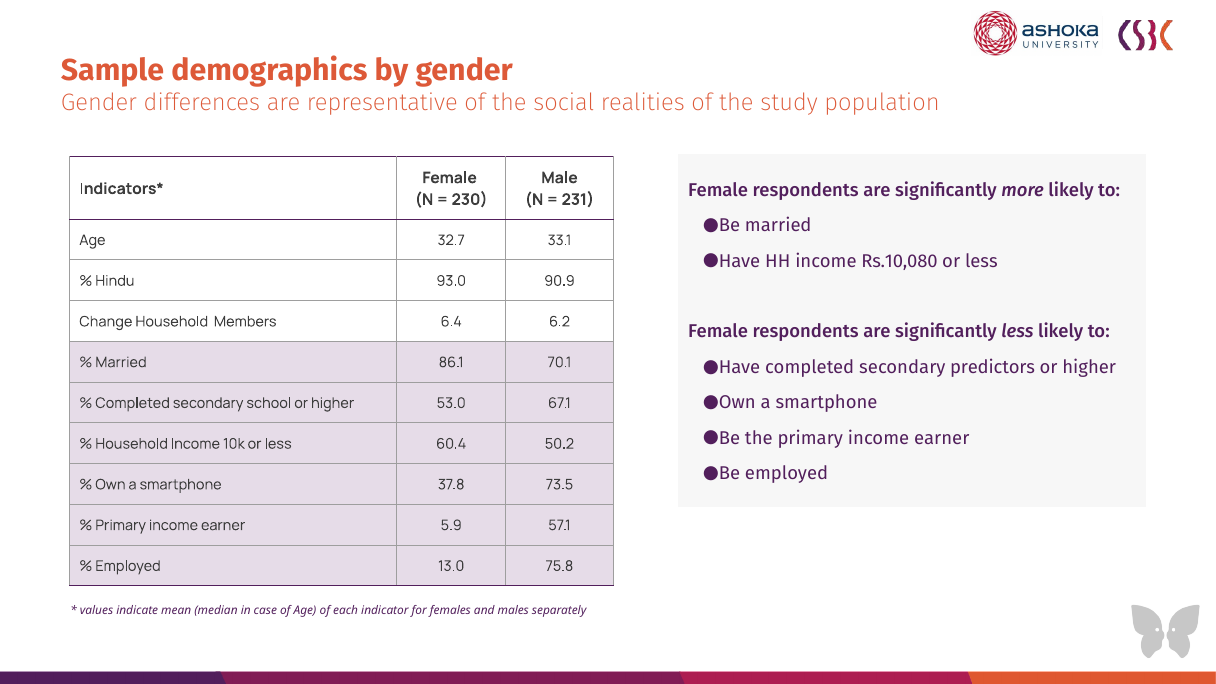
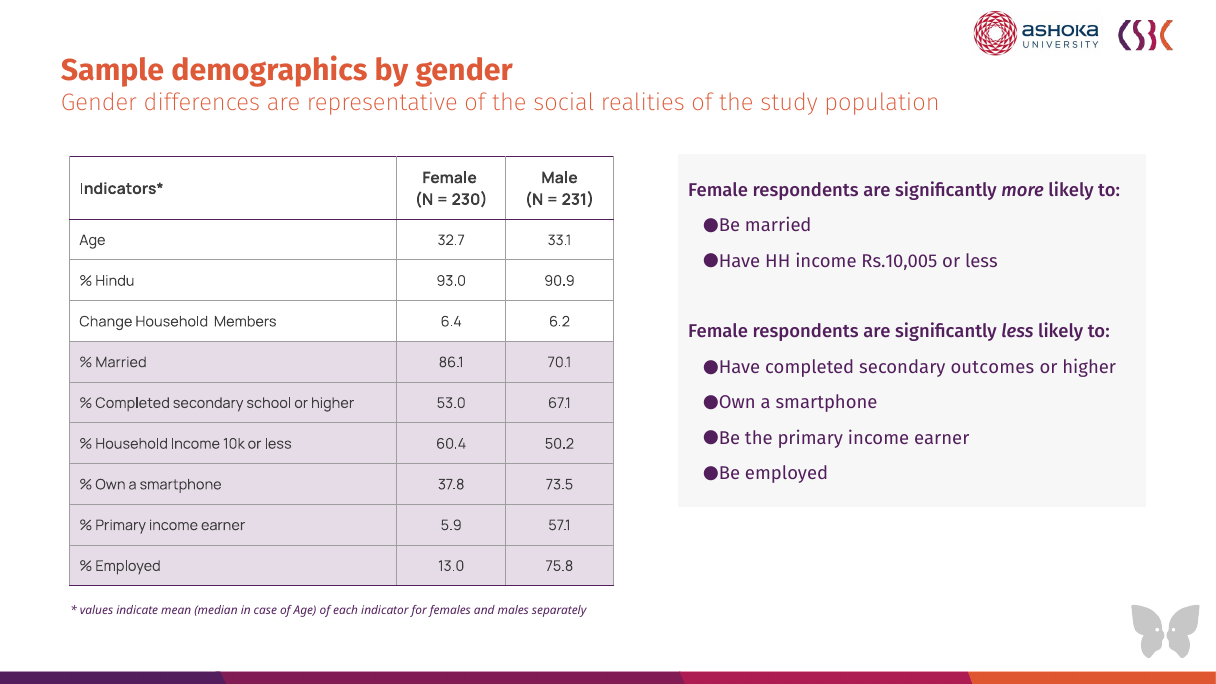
Rs.10,080: Rs.10,080 -> Rs.10,005 (899, 261)
predictors: predictors -> outcomes (992, 367)
